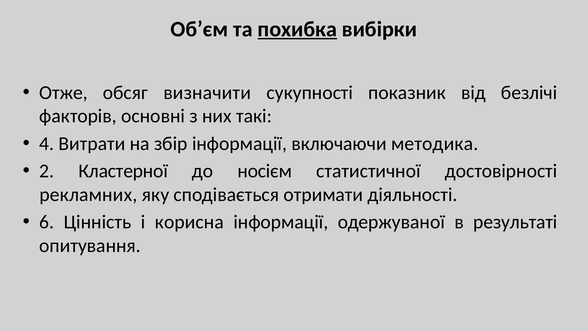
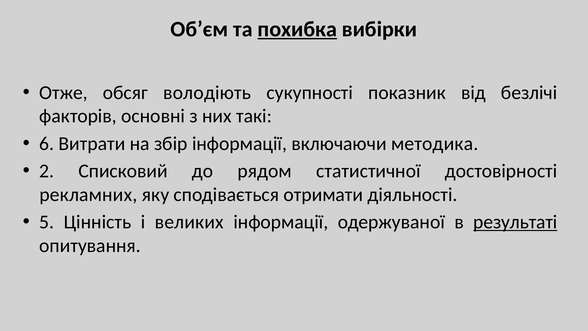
визначити: визначити -> володіють (207, 93)
4: 4 -> 6 (47, 143)
Кластерної: Кластерної -> Списковий (123, 171)
носієм: носієм -> рядом (265, 171)
6: 6 -> 5 (47, 222)
корисна: корисна -> великих (189, 222)
результаті underline: none -> present (515, 222)
